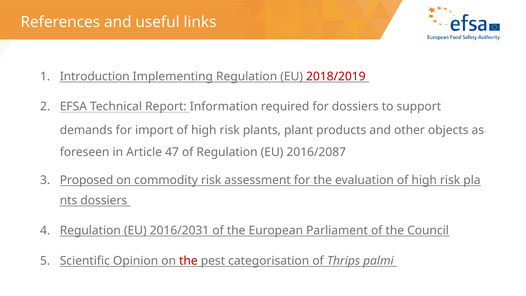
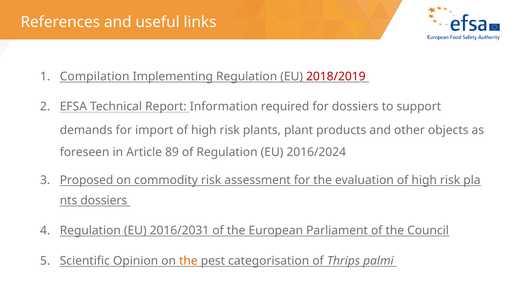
Introduction: Introduction -> Compilation (95, 77)
47: 47 -> 89 (172, 152)
2016/2087: 2016/2087 -> 2016/2024 (316, 152)
the colour: red -> orange (188, 261)
